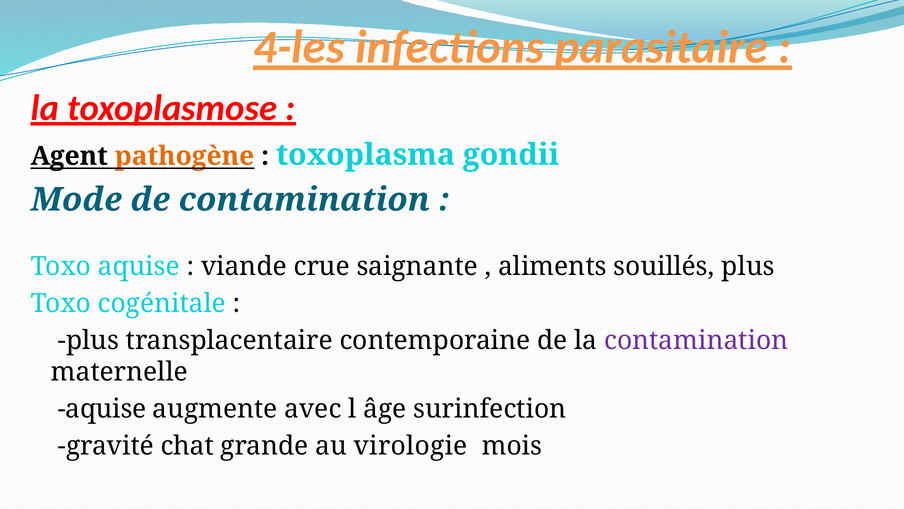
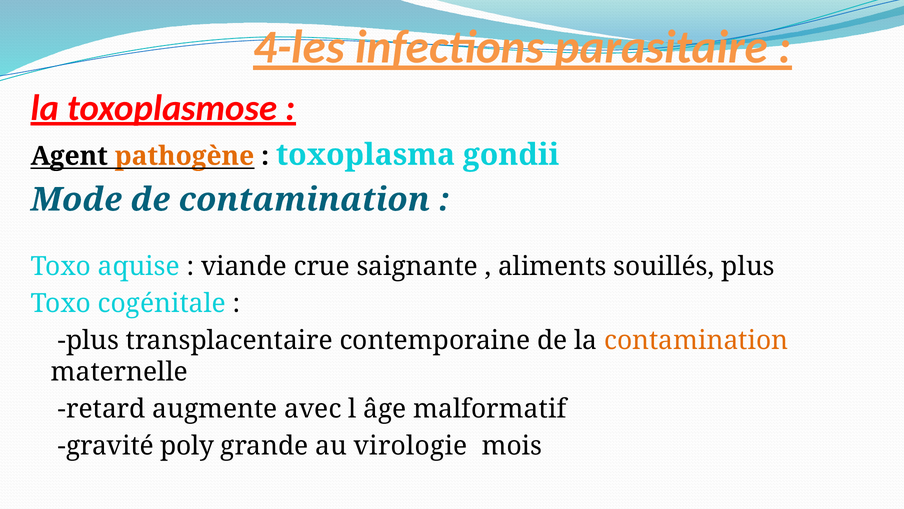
contamination colour: purple -> orange (696, 340)
aquise: aquise -> retard (102, 409)
surinfection: surinfection -> malformatif (490, 409)
chat: chat -> poly (187, 446)
